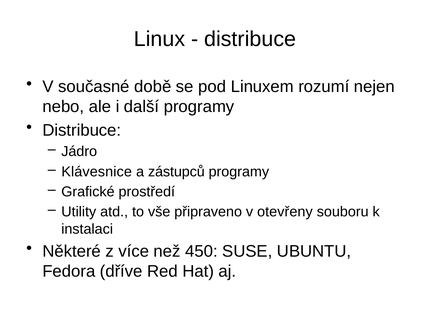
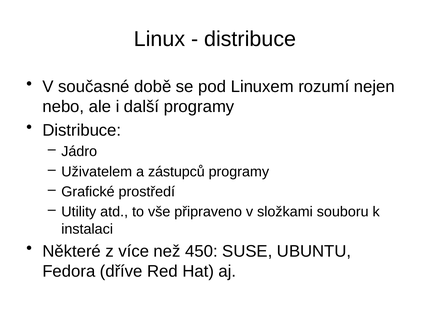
Klávesnice: Klávesnice -> Uživatelem (97, 171)
otevřeny: otevřeny -> složkami (285, 211)
